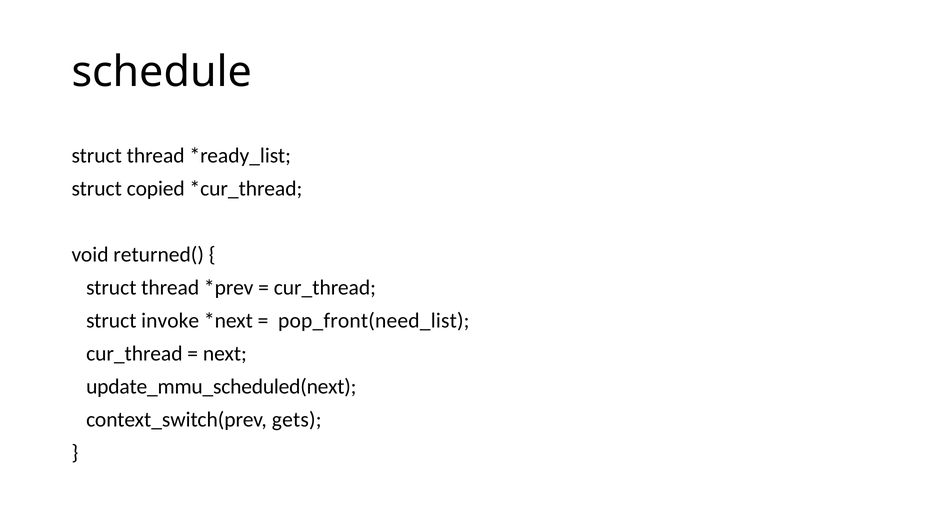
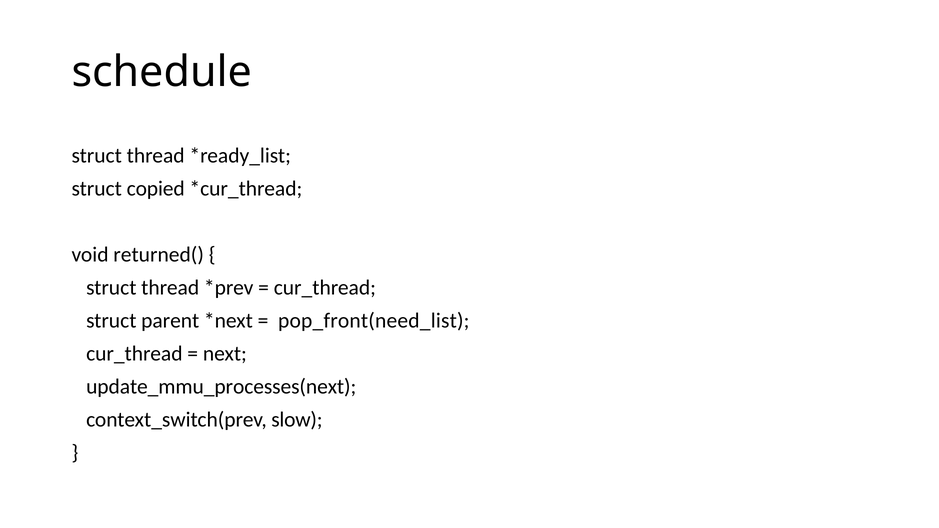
invoke: invoke -> parent (170, 321)
update_mmu_scheduled(next: update_mmu_scheduled(next -> update_mmu_processes(next (221, 387)
gets: gets -> slow (297, 420)
